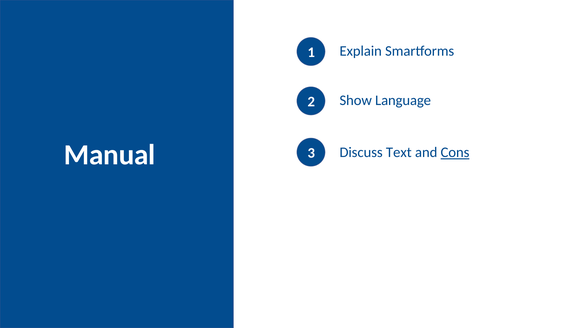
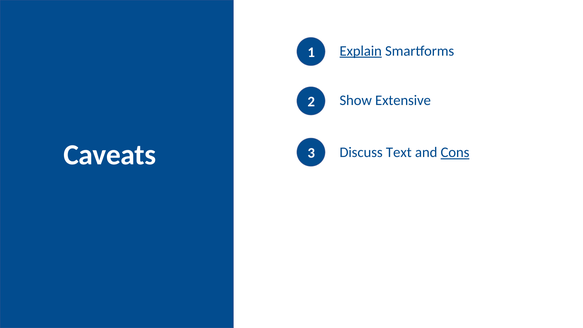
Explain underline: none -> present (361, 51)
Language: Language -> Extensive (403, 100)
Manual: Manual -> Caveats (110, 155)
